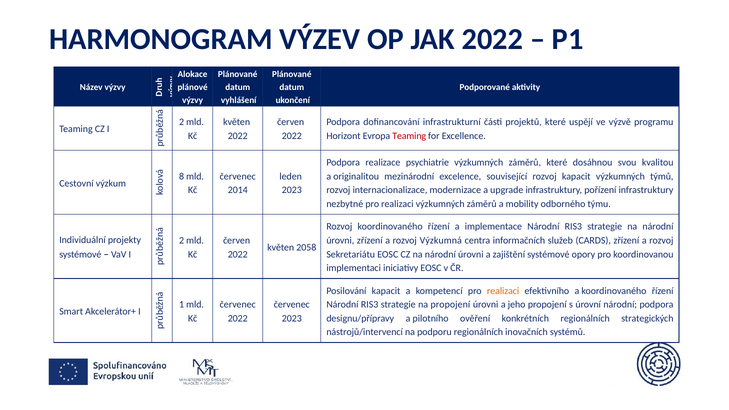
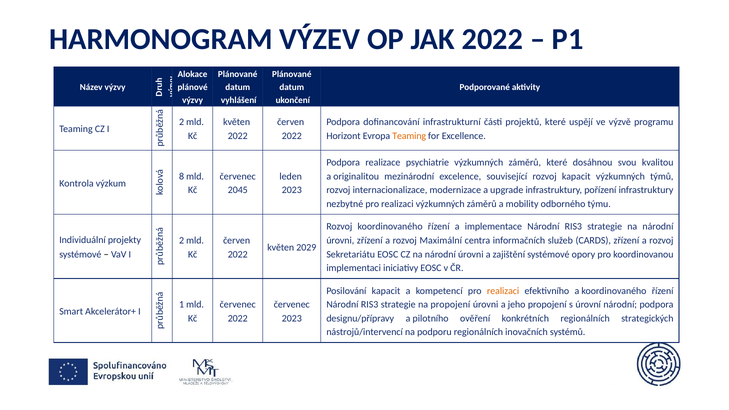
Teaming colour: red -> orange (409, 136)
Cestovní: Cestovní -> Kontrola (76, 183)
2014: 2014 -> 2045 (238, 190)
Výzkumná: Výzkumná -> Maximální (441, 241)
2058: 2058 -> 2029 (306, 247)
